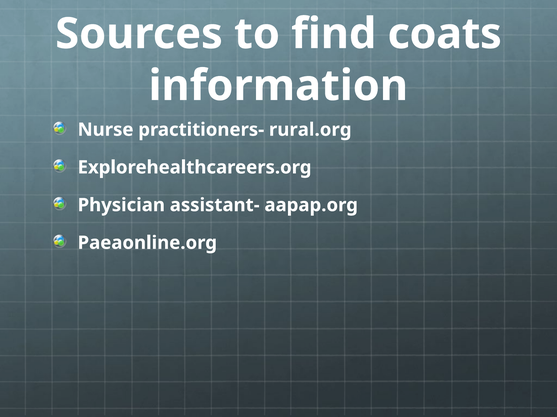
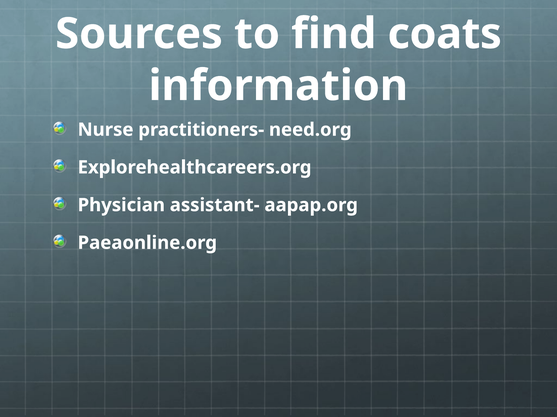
rural.org: rural.org -> need.org (310, 130)
